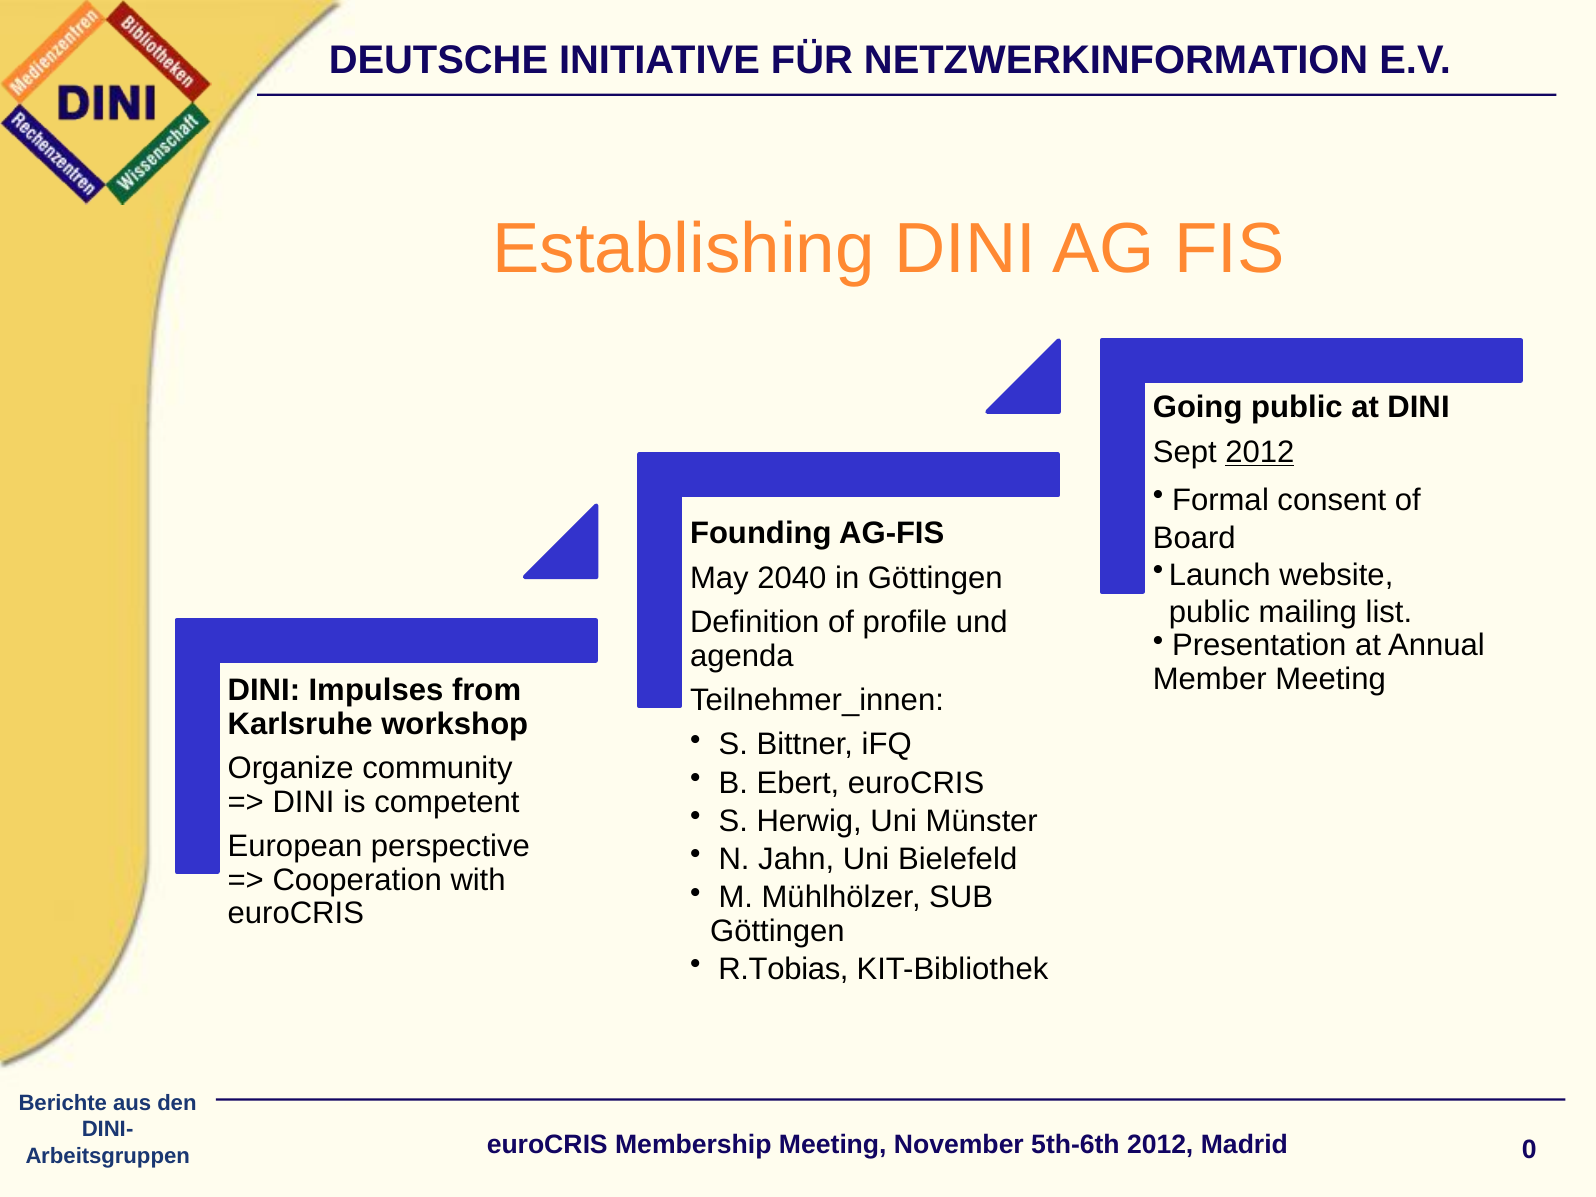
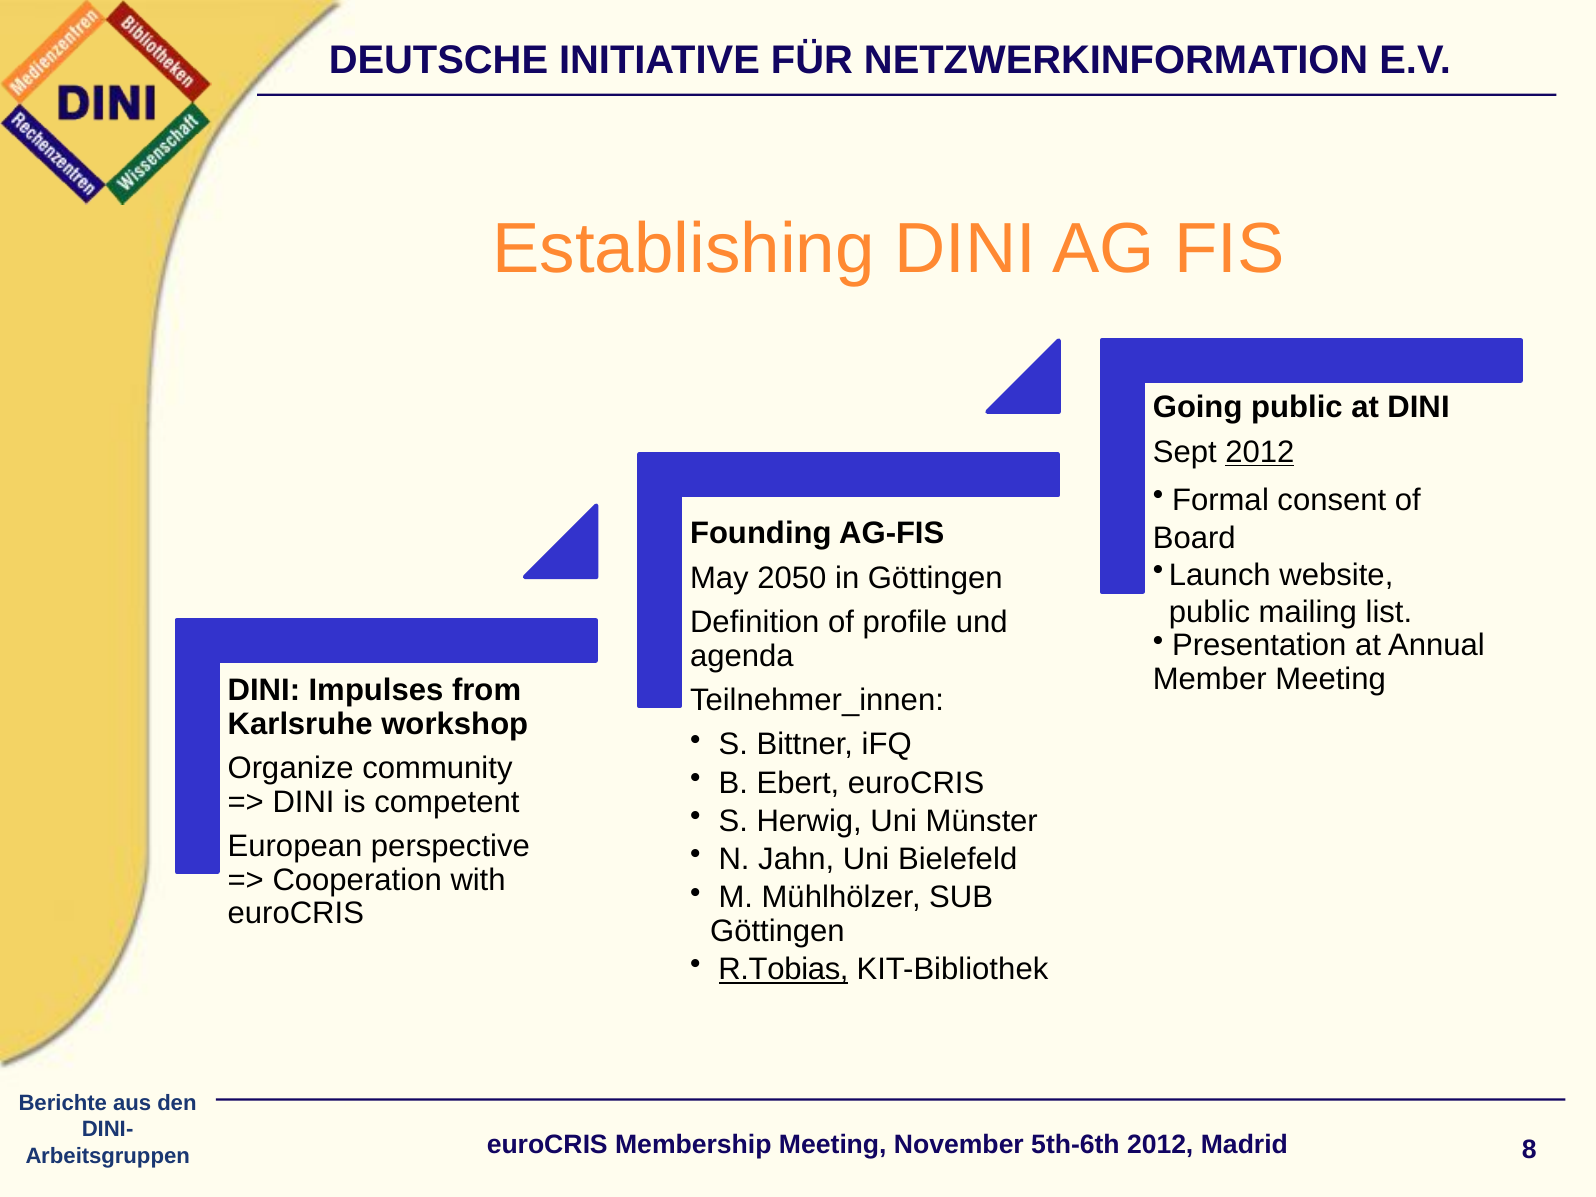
2040: 2040 -> 2050 (792, 578)
R.Tobias underline: none -> present (783, 969)
0: 0 -> 8 (1529, 1149)
